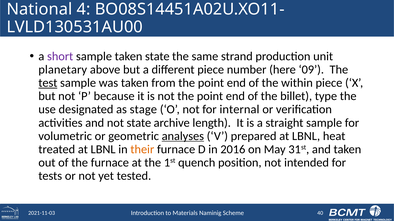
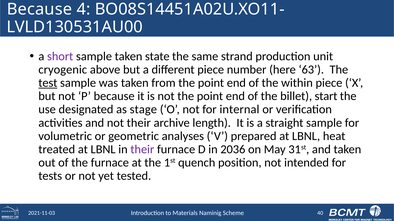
National: National -> Because (39, 9)
planetary: planetary -> cryogenic (63, 70)
09: 09 -> 63 (311, 70)
type: type -> start (326, 96)
not state: state -> their (139, 123)
analyses underline: present -> none (183, 136)
their colour: orange -> purple (142, 150)
2016: 2016 -> 2036 (233, 150)
